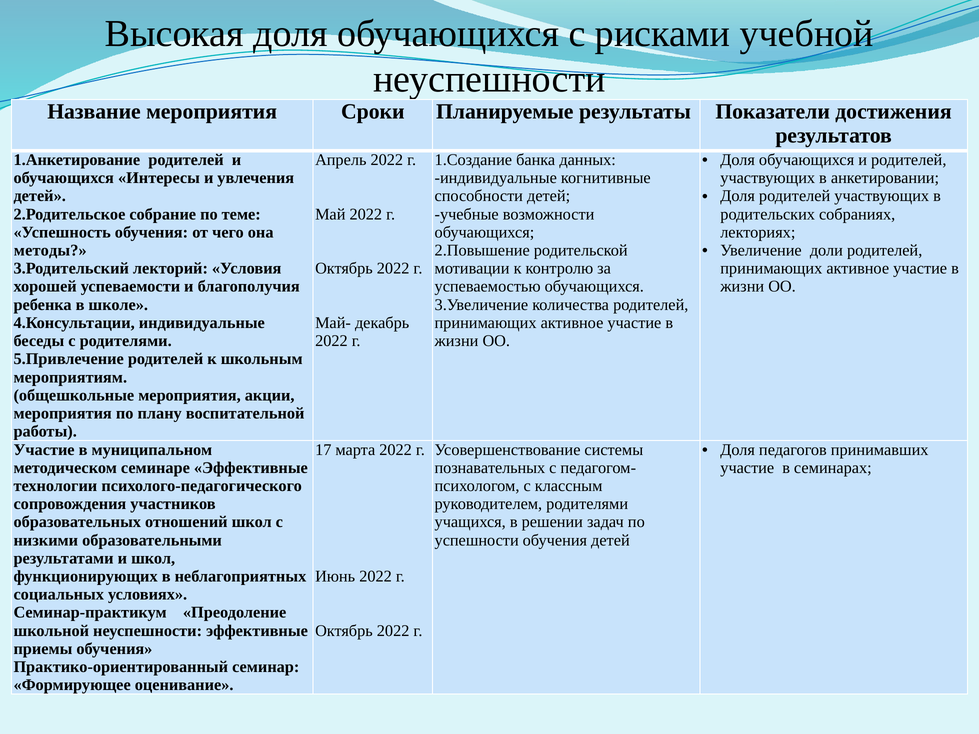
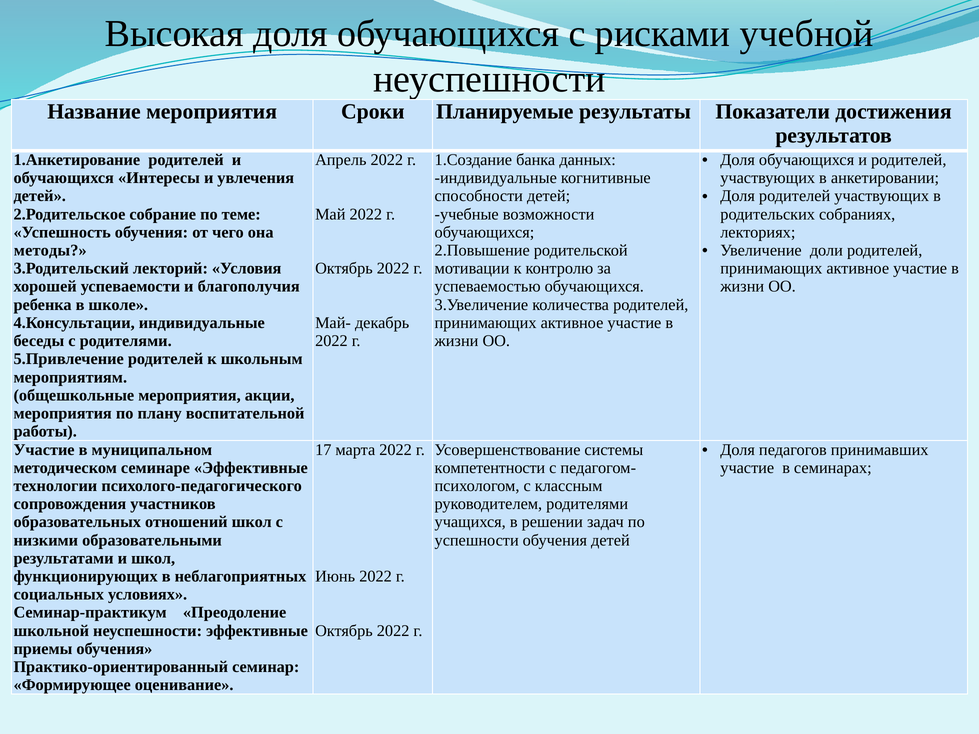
познавательных: познавательных -> компетентности (490, 468)
